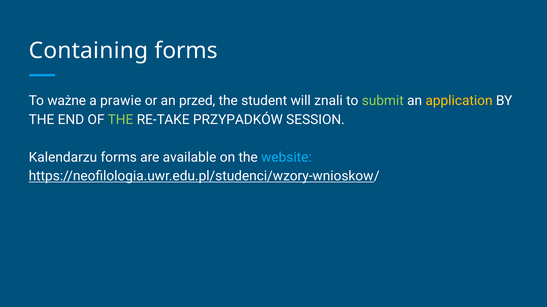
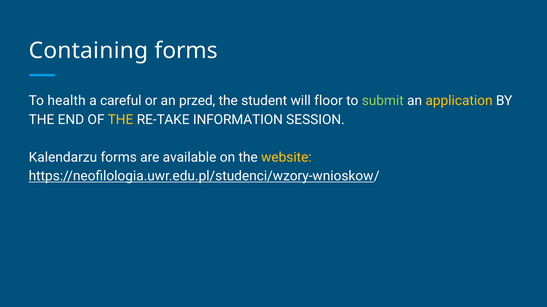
ważne: ważne -> health (67, 101)
prawie: prawie -> careful (121, 101)
znali: znali -> floor (328, 101)
THE colour: light green -> yellow (121, 120)
PRZYPADKÓW: PRZYPADKÓW -> INFORMATION (238, 120)
website colour: light blue -> yellow (286, 158)
